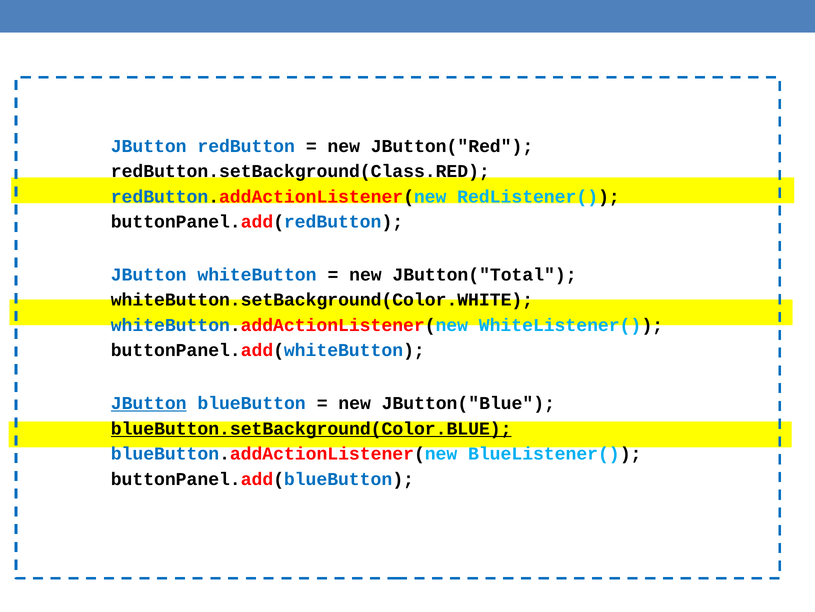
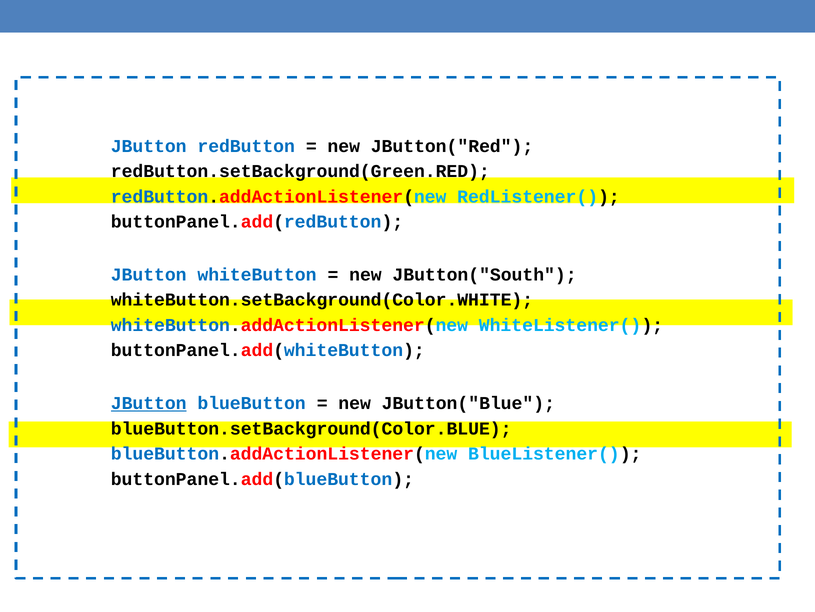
redButton.setBackground(Class.RED: redButton.setBackground(Class.RED -> redButton.setBackground(Green.RED (300, 171)
JButton("Total: JButton("Total -> JButton("South (485, 274)
blueButton.setBackground(Color.BLUE underline: present -> none (311, 428)
